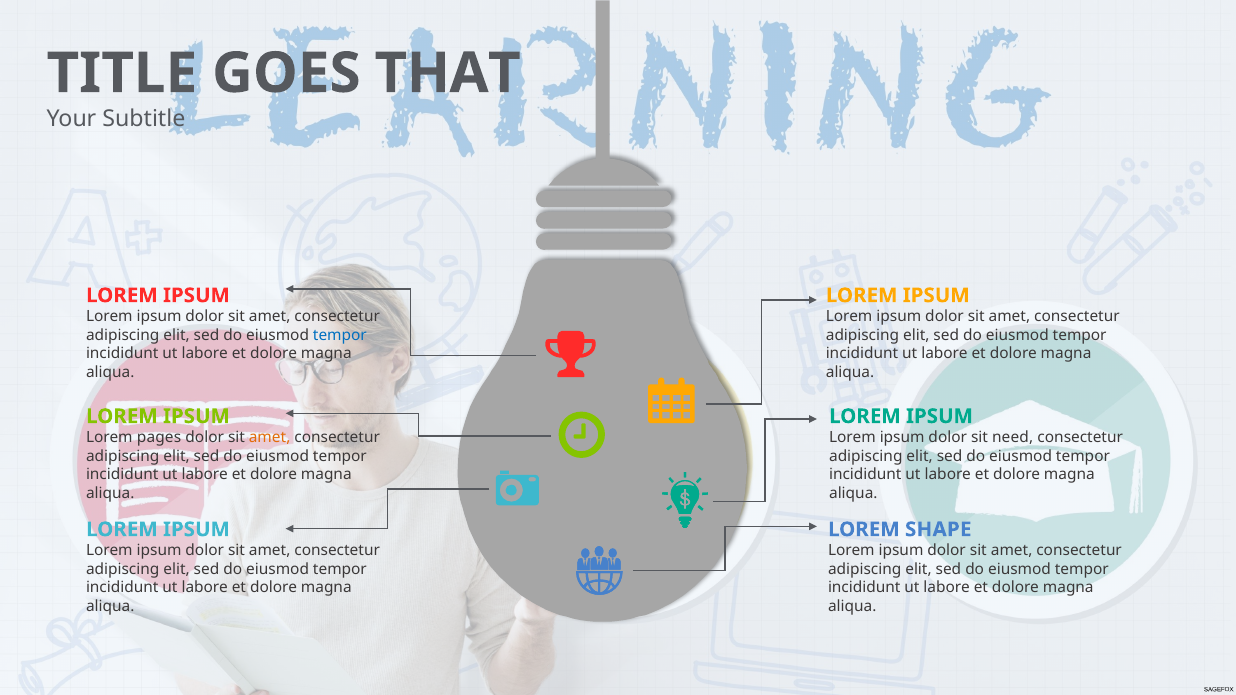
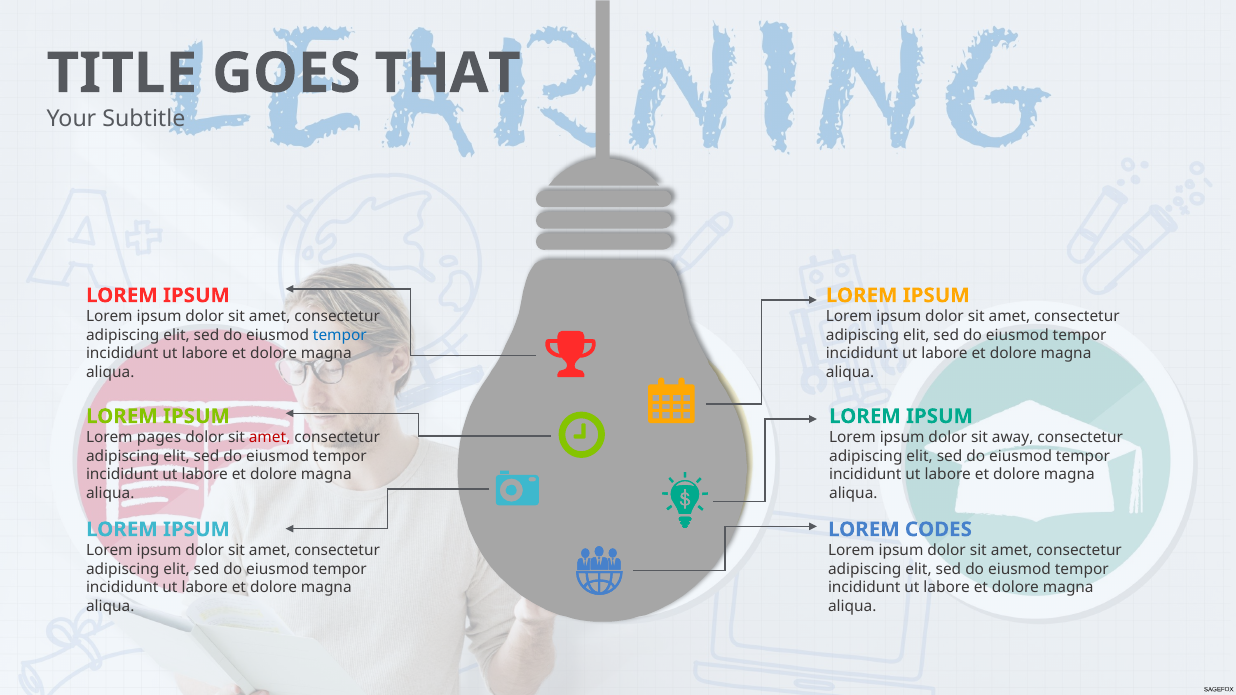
amet colour: orange -> red (270, 438)
need: need -> away (1013, 438)
SHAPE: SHAPE -> CODES (938, 530)
